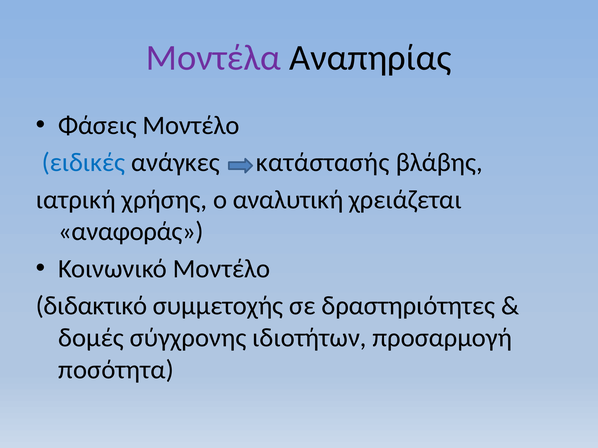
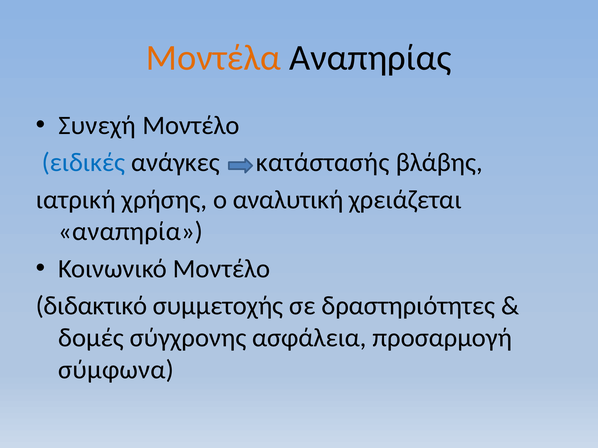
Μοντέλα colour: purple -> orange (213, 58)
Φάσεις: Φάσεις -> Συνεχή (97, 125)
αναφοράς: αναφοράς -> αναπηρία (131, 232)
ιδιοτήτων: ιδιοτήτων -> ασφάλεια (309, 338)
ποσότητα: ποσότητα -> σύμφωνα (116, 370)
